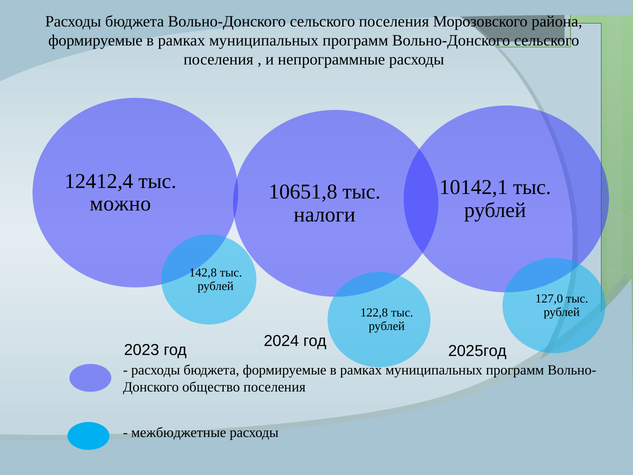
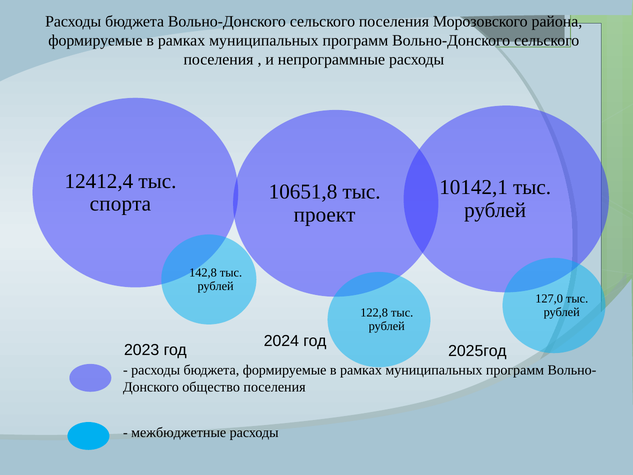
можно: можно -> спорта (120, 204)
налоги: налоги -> проект (325, 214)
